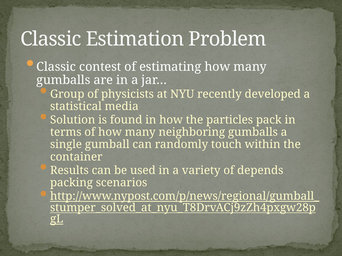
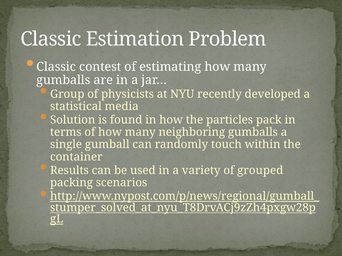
depends: depends -> grouped (260, 171)
